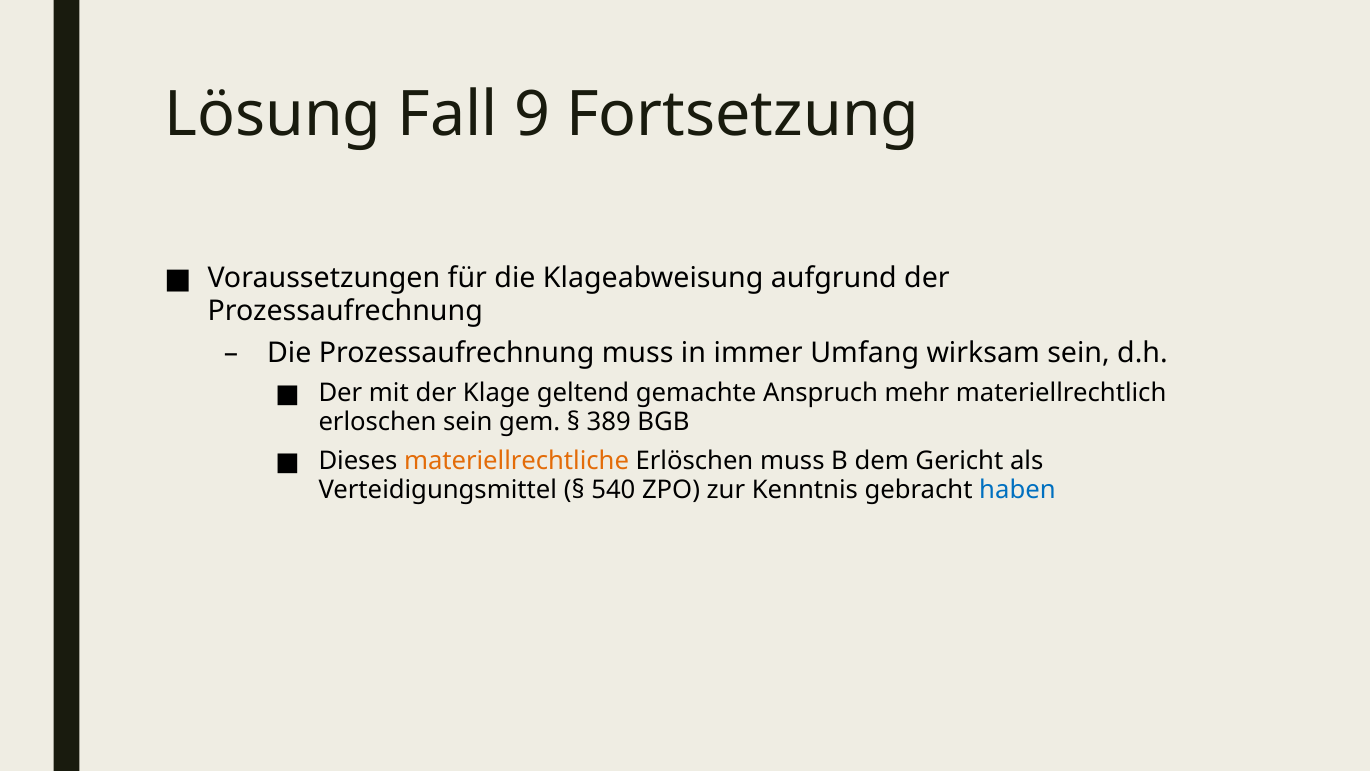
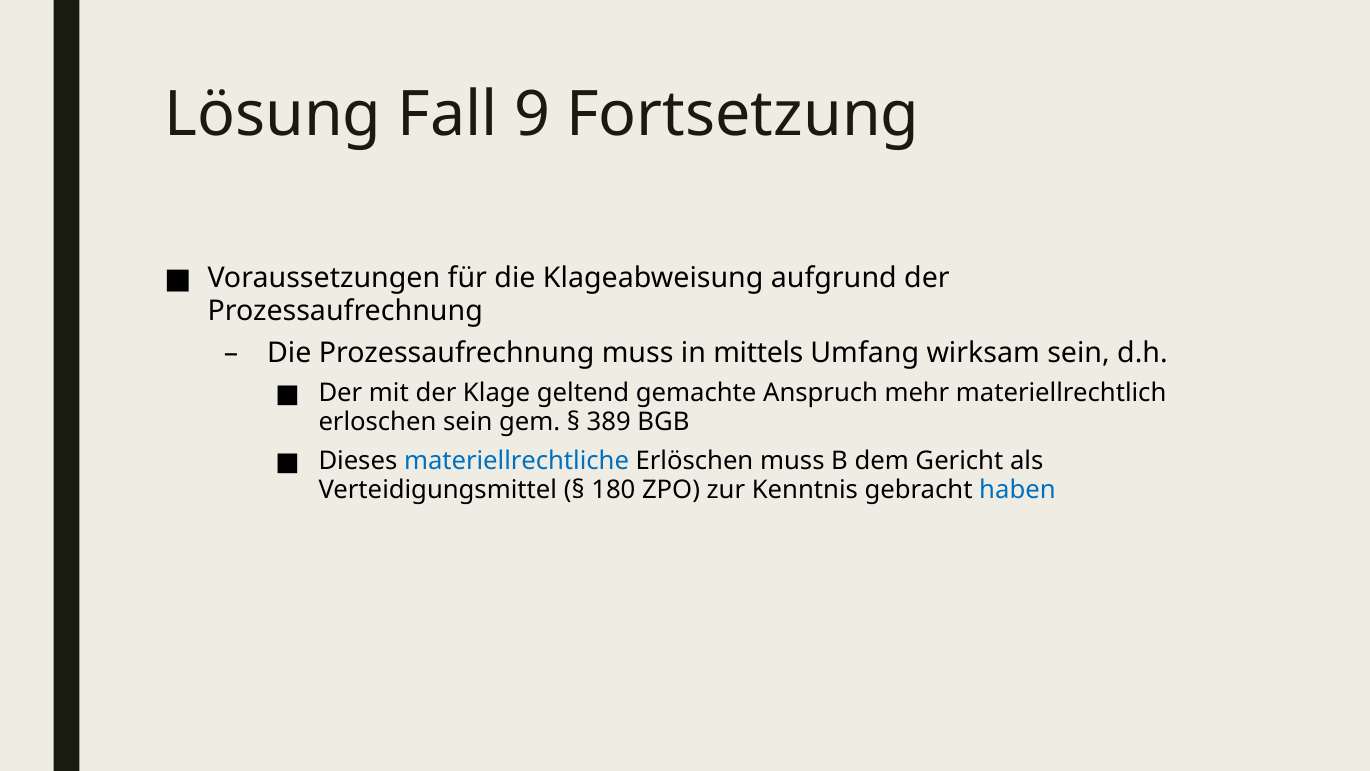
immer: immer -> mittels (758, 353)
materiellrechtliche colour: orange -> blue (517, 461)
540: 540 -> 180 (613, 490)
